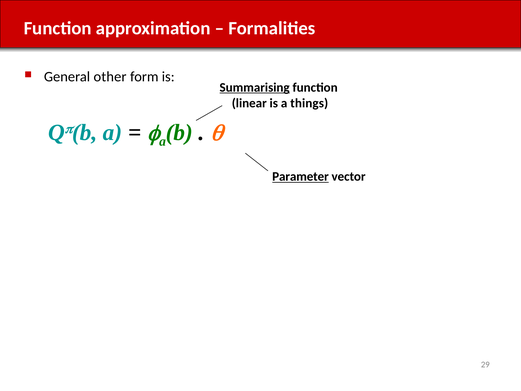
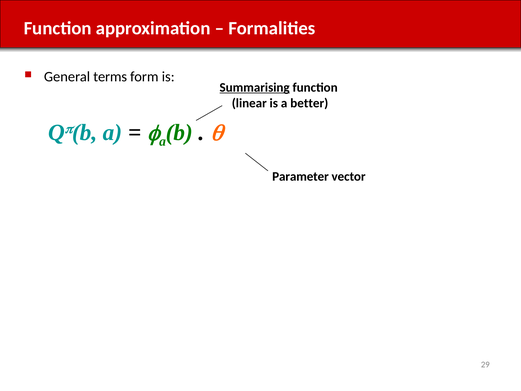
other: other -> terms (110, 77)
things: things -> better (309, 103)
Parameter underline: present -> none (300, 177)
